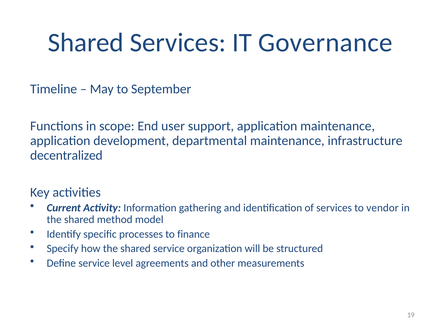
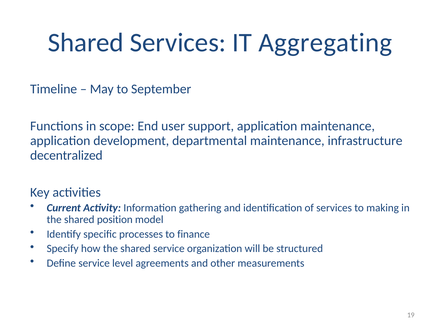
Governance: Governance -> Aggregating (325, 43)
vendor: vendor -> making (383, 208)
method: method -> position (115, 220)
